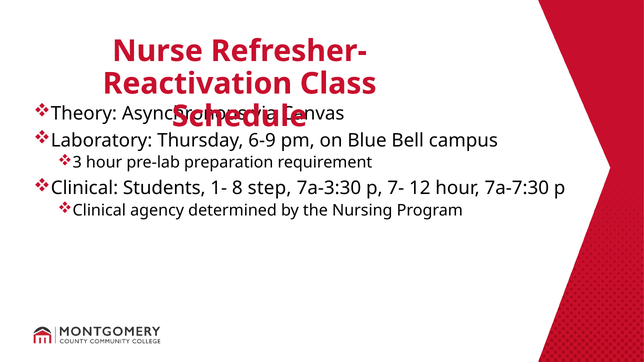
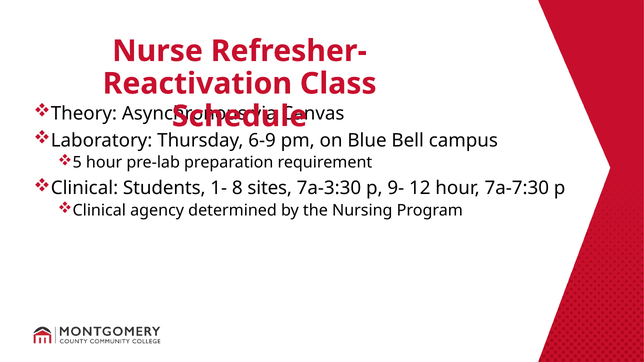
3: 3 -> 5 (77, 163)
step: step -> sites (270, 188)
7-: 7- -> 9- (396, 188)
